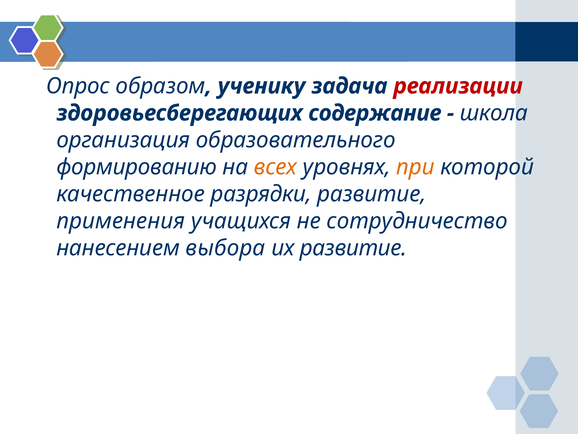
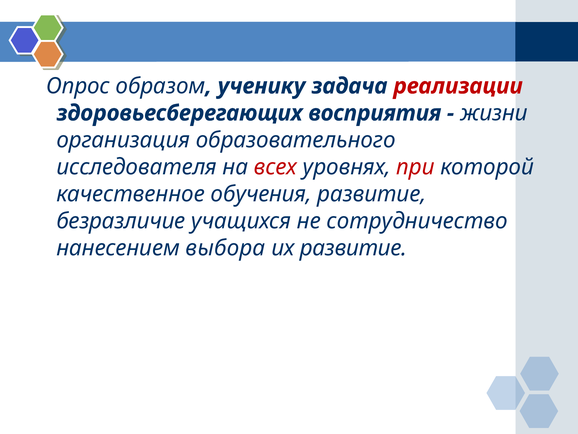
содержание: содержание -> восприятия (375, 113)
школа: школа -> жизни (494, 113)
формированию: формированию -> исследователя (137, 167)
всех colour: orange -> red (275, 167)
при colour: orange -> red (415, 167)
разрядки: разрядки -> обучения (261, 194)
применения: применения -> безразличие (121, 221)
